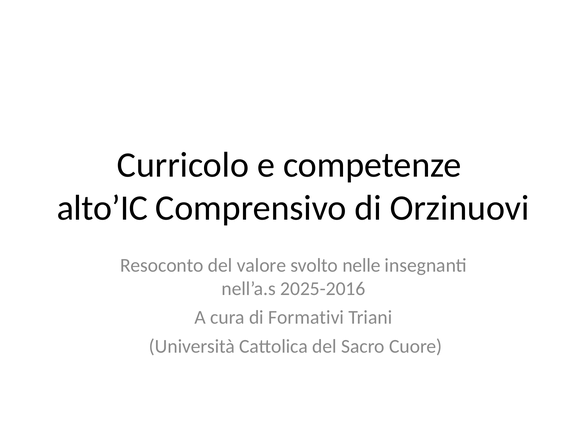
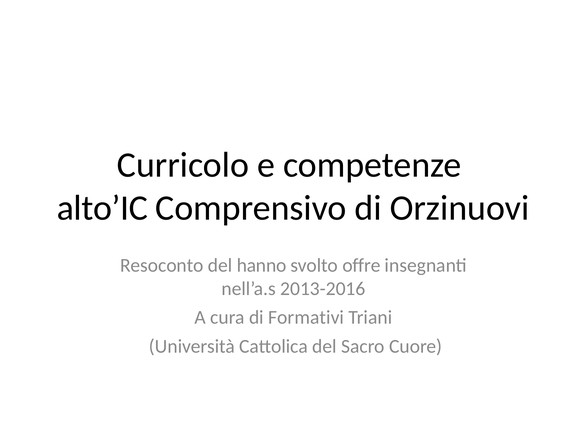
valore: valore -> hanno (262, 266)
nelle: nelle -> offre (361, 266)
2025-2016: 2025-2016 -> 2013-2016 (323, 289)
